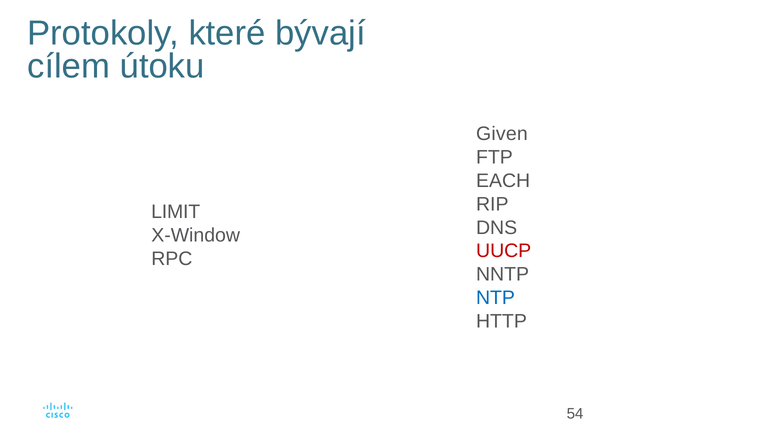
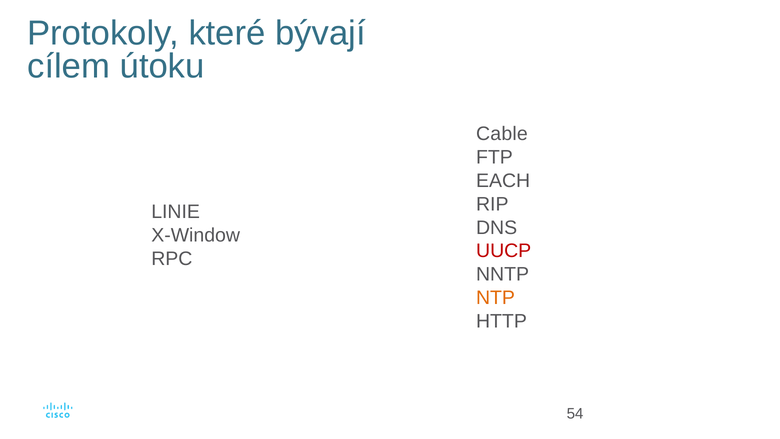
Given: Given -> Cable (502, 134)
LIMIT: LIMIT -> LINIE (176, 212)
NTP colour: blue -> orange (496, 298)
